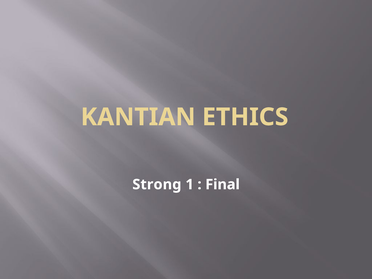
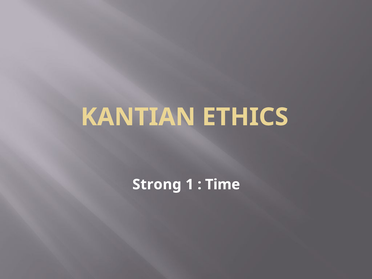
Final: Final -> Time (223, 184)
